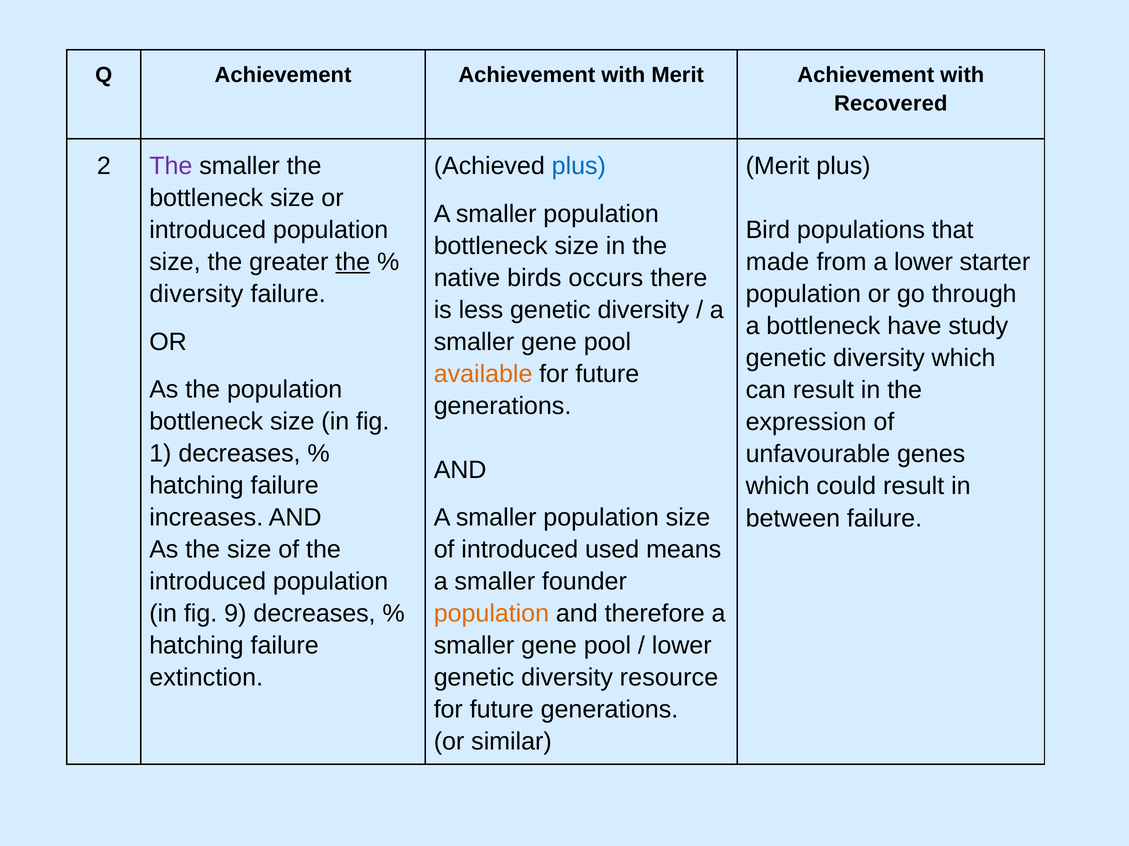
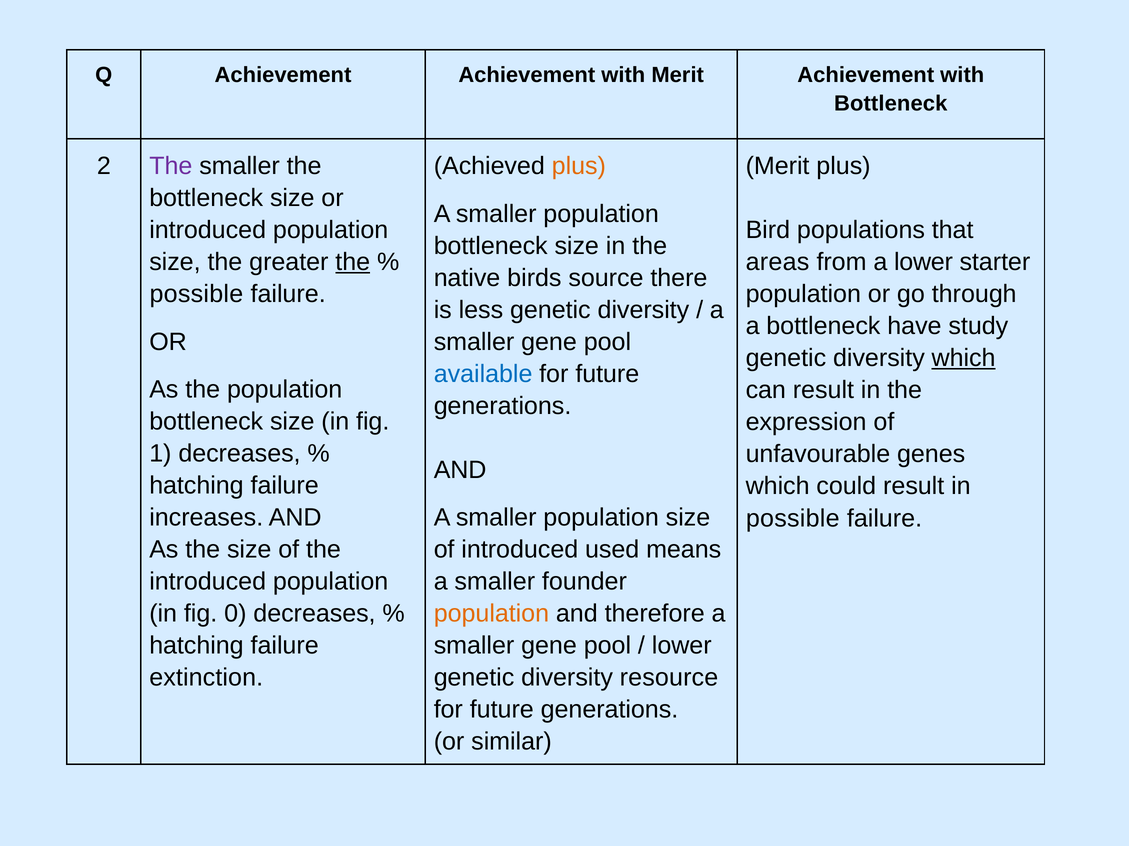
Recovered: Recovered -> Bottleneck (891, 104)
plus colour: blue -> orange (579, 166)
made: made -> areas (778, 262)
occurs: occurs -> source (606, 278)
diversity: diversity -> possible (196, 294)
which underline: none -> present (964, 358)
available colour: orange -> blue (483, 374)
between: between -> possible (793, 519)
9: 9 -> 0 (235, 614)
